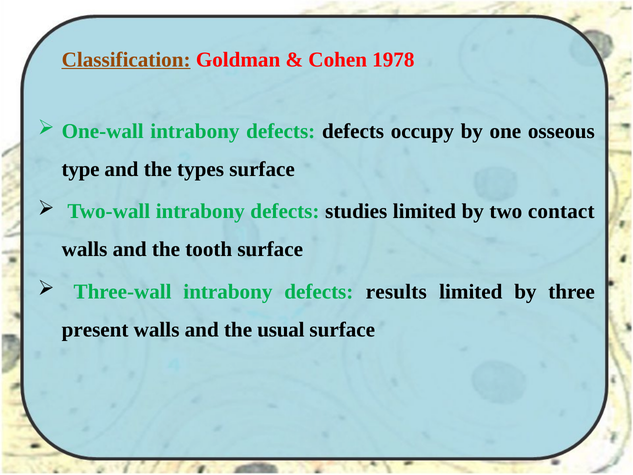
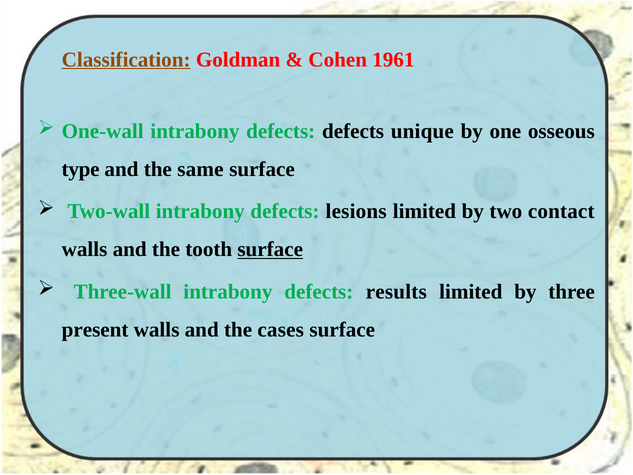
1978: 1978 -> 1961 (393, 59)
occupy: occupy -> unique (422, 131)
types: types -> same (200, 169)
studies: studies -> lesions (356, 211)
surface underline: none -> present (270, 249)
usual: usual -> cases (281, 330)
